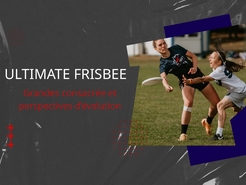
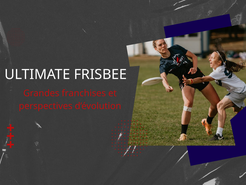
consacrée: consacrée -> franchises (84, 93)
